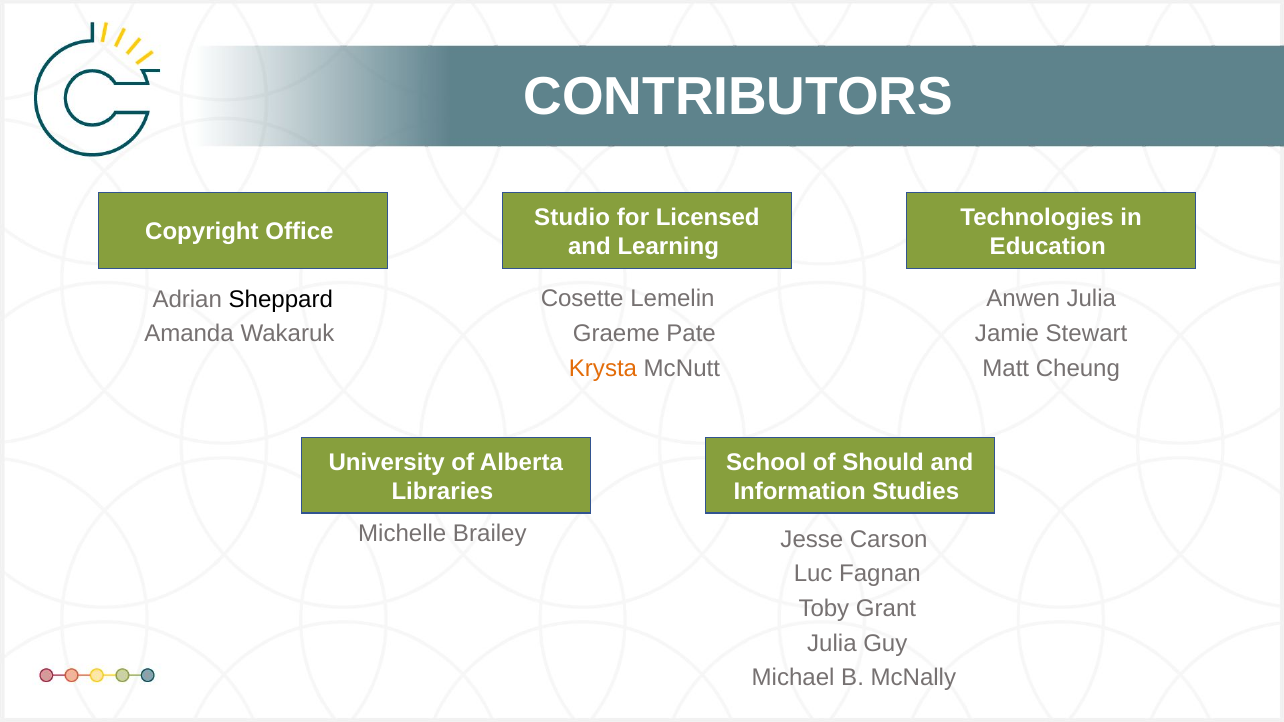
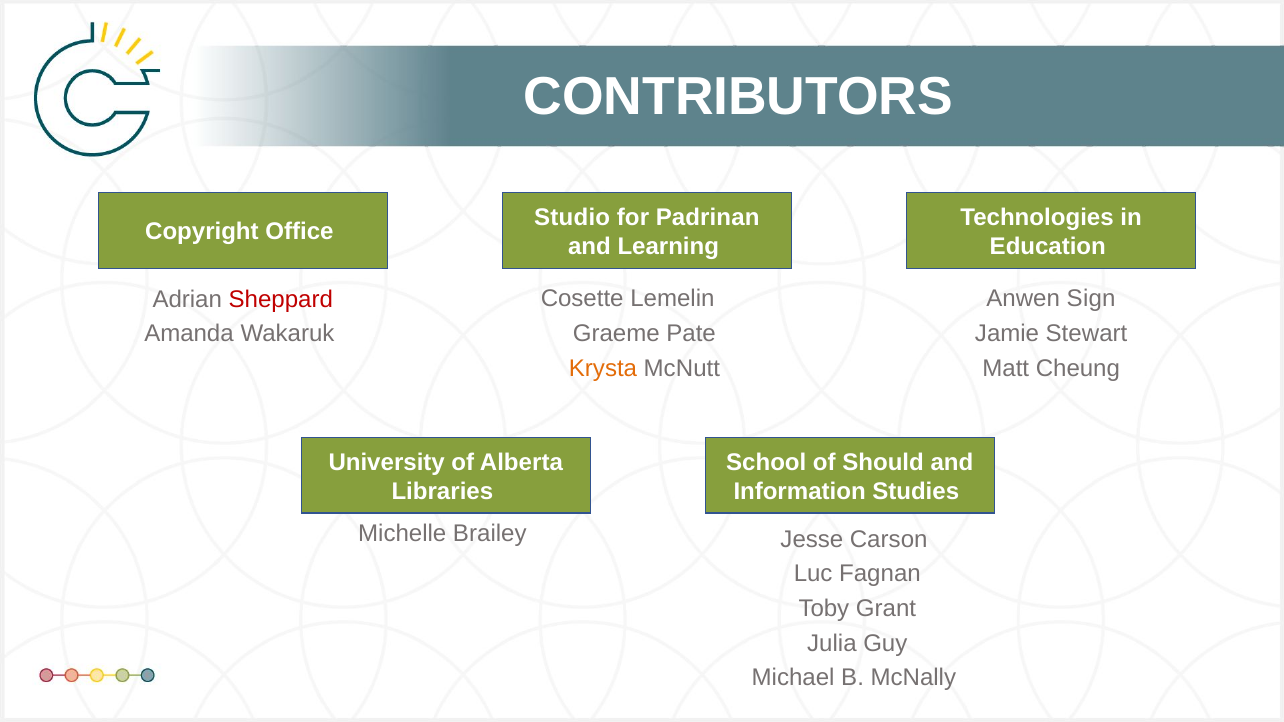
Licensed: Licensed -> Padrinan (708, 218)
Anwen Julia: Julia -> Sign (1091, 299)
Sheppard colour: black -> red (281, 299)
